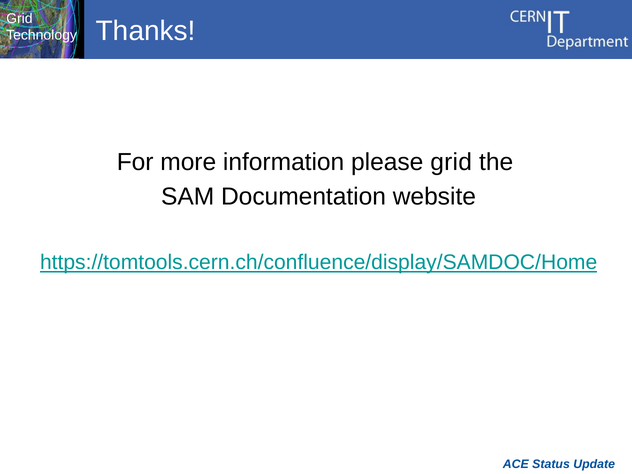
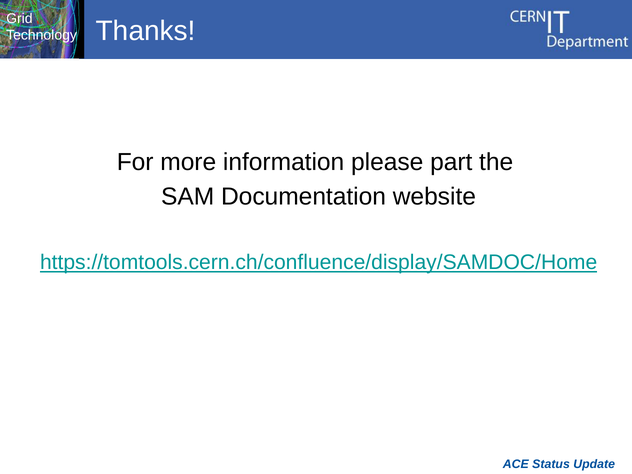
please grid: grid -> part (451, 162)
